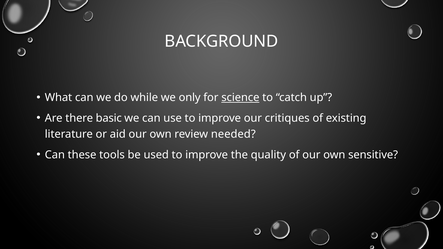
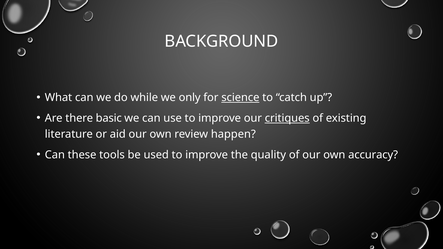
critiques underline: none -> present (287, 118)
needed: needed -> happen (233, 134)
sensitive: sensitive -> accuracy (373, 155)
